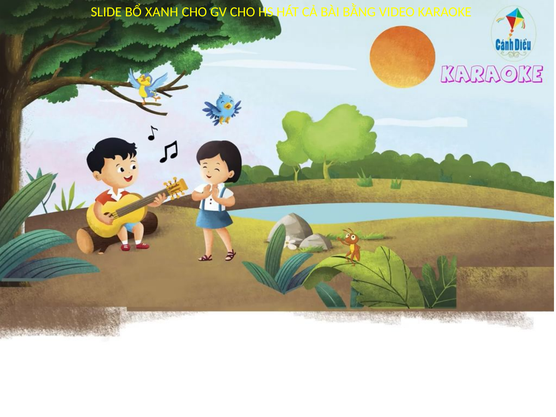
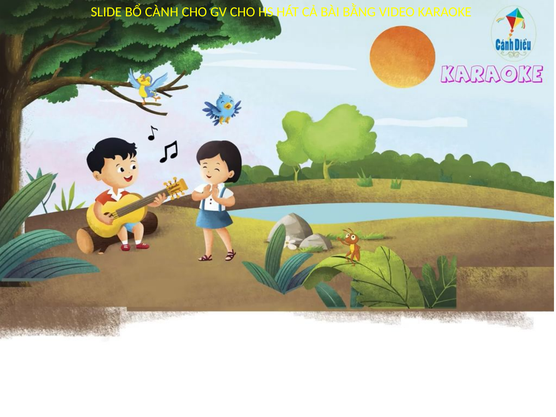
XANH: XANH -> CÀNH (162, 12)
